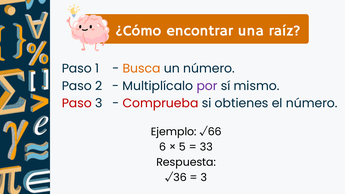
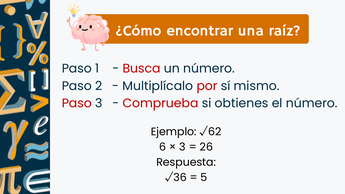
Busca colour: orange -> red (142, 69)
por colour: purple -> red (207, 86)
√66: √66 -> √62 (210, 132)
5: 5 -> 3 (182, 147)
33: 33 -> 26 (206, 147)
3: 3 -> 5 (204, 178)
